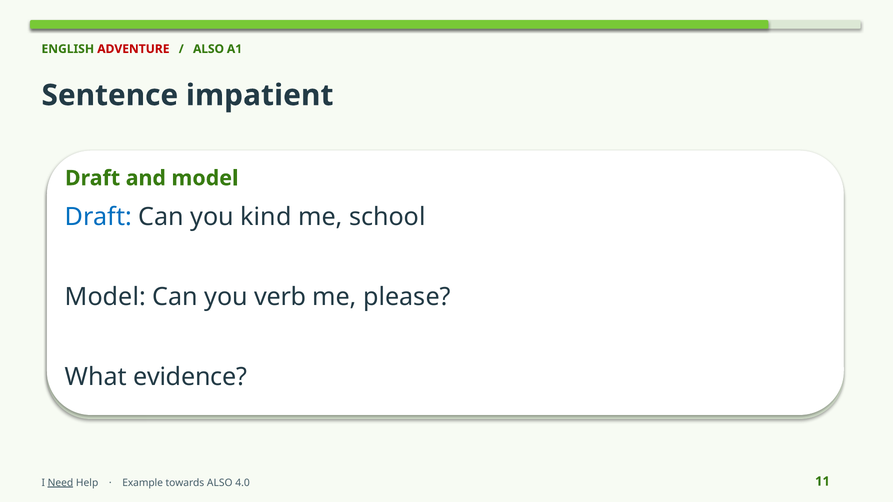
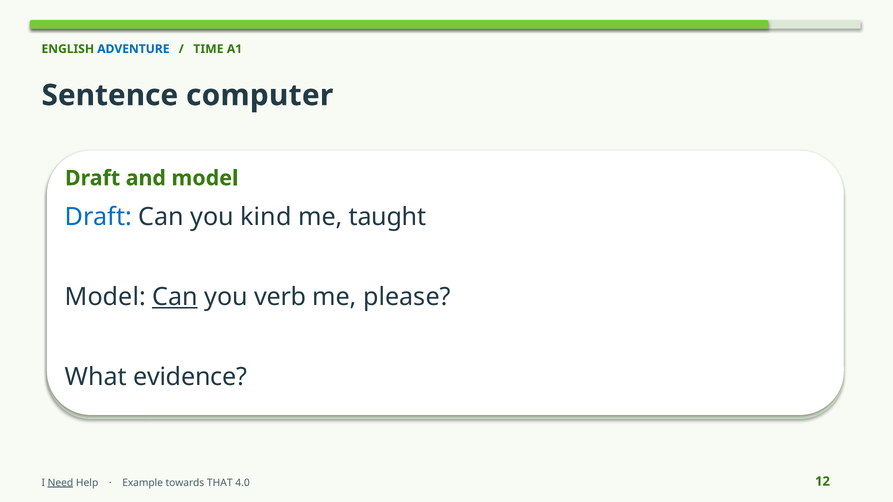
ADVENTURE colour: red -> blue (133, 49)
ALSO: ALSO -> TIME (208, 49)
impatient: impatient -> computer (260, 95)
school: school -> taught (388, 217)
Can underline: none -> present (175, 297)
towards ALSO: ALSO -> THAT (220, 483)
11: 11 -> 12 (823, 482)
